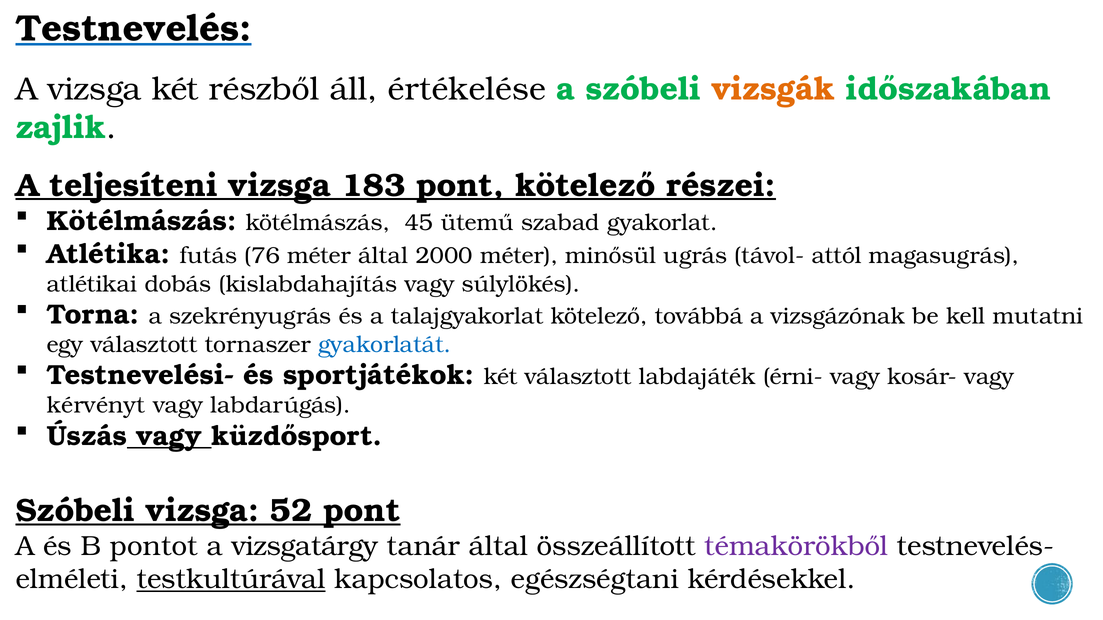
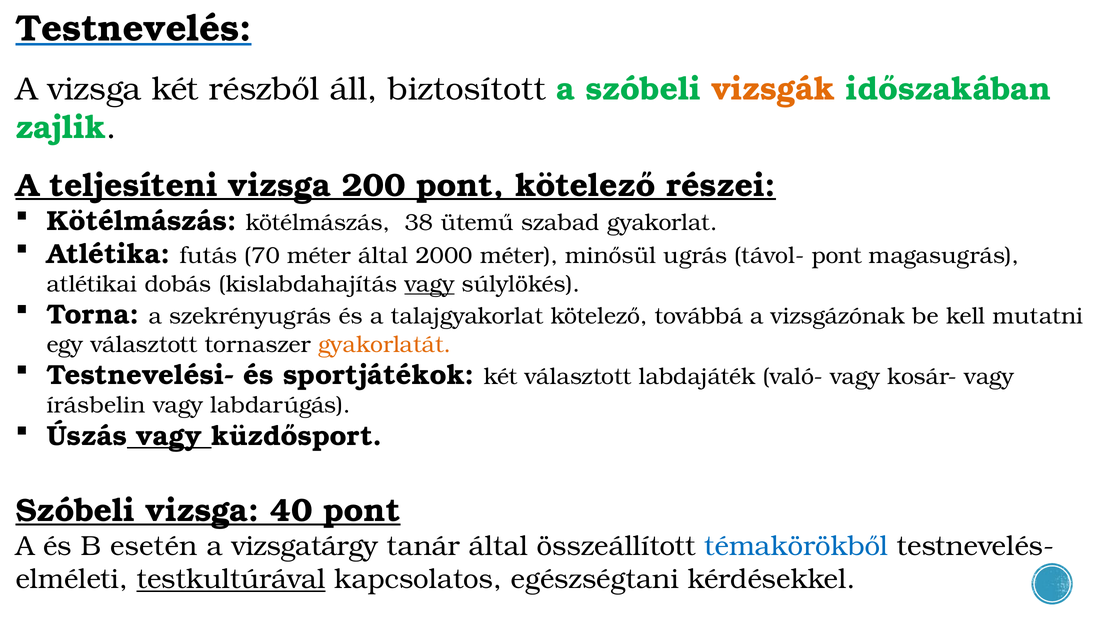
értékelése: értékelése -> biztosított (467, 89)
183: 183 -> 200 (373, 186)
45: 45 -> 38 (419, 223)
76: 76 -> 70 (262, 256)
távol- attól: attól -> pont (837, 256)
vagy underline: none -> present (430, 284)
gyakorlatát colour: blue -> orange (385, 345)
érni-: érni- -> való- (793, 377)
kérvényt: kérvényt -> írásbelin (96, 406)
52: 52 -> 40 (291, 511)
pontot: pontot -> esetén (154, 547)
témakörökből colour: purple -> blue (796, 547)
